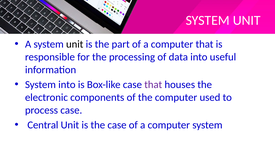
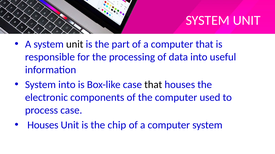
that colour: purple -> black (153, 85)
Central: Central -> Houses (43, 126)
the case: case -> chip (117, 126)
